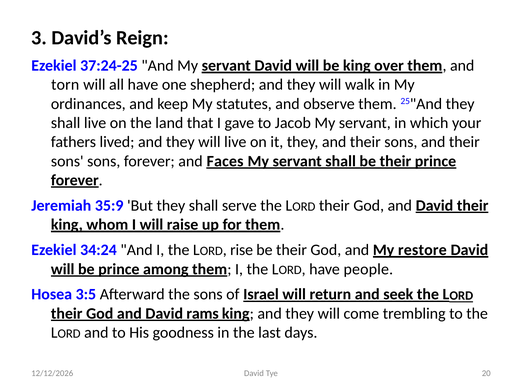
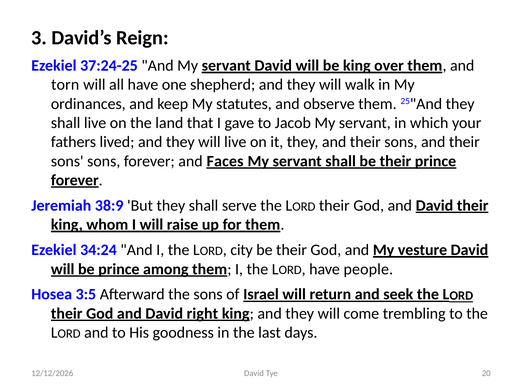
35:9: 35:9 -> 38:9 (109, 206)
rise: rise -> city (242, 250)
restore: restore -> vesture (422, 250)
rams: rams -> right (202, 314)
